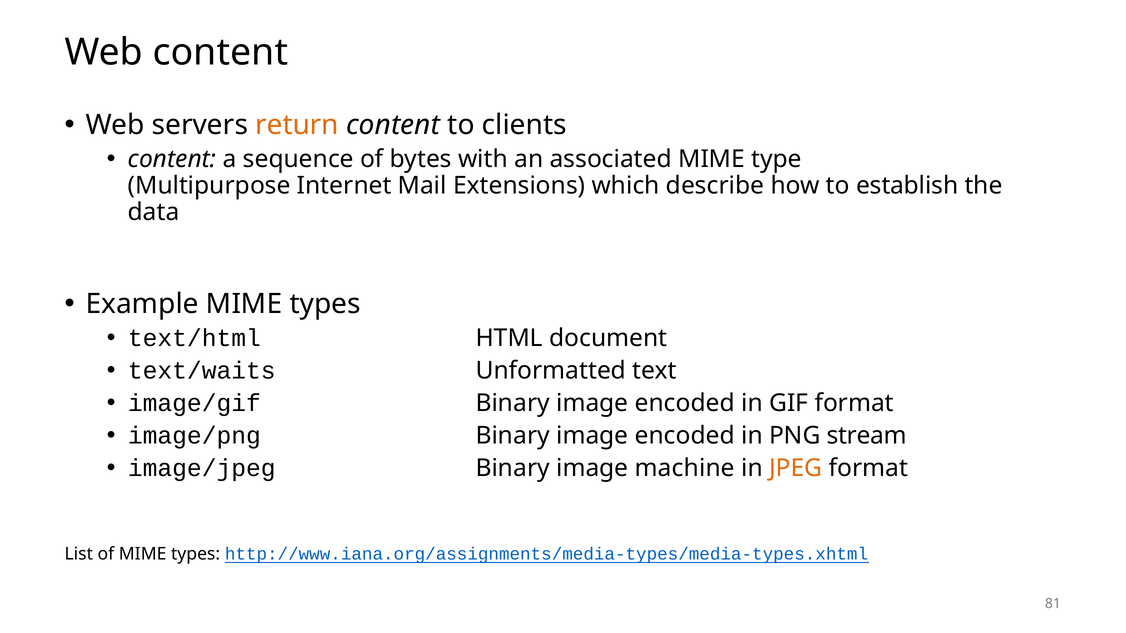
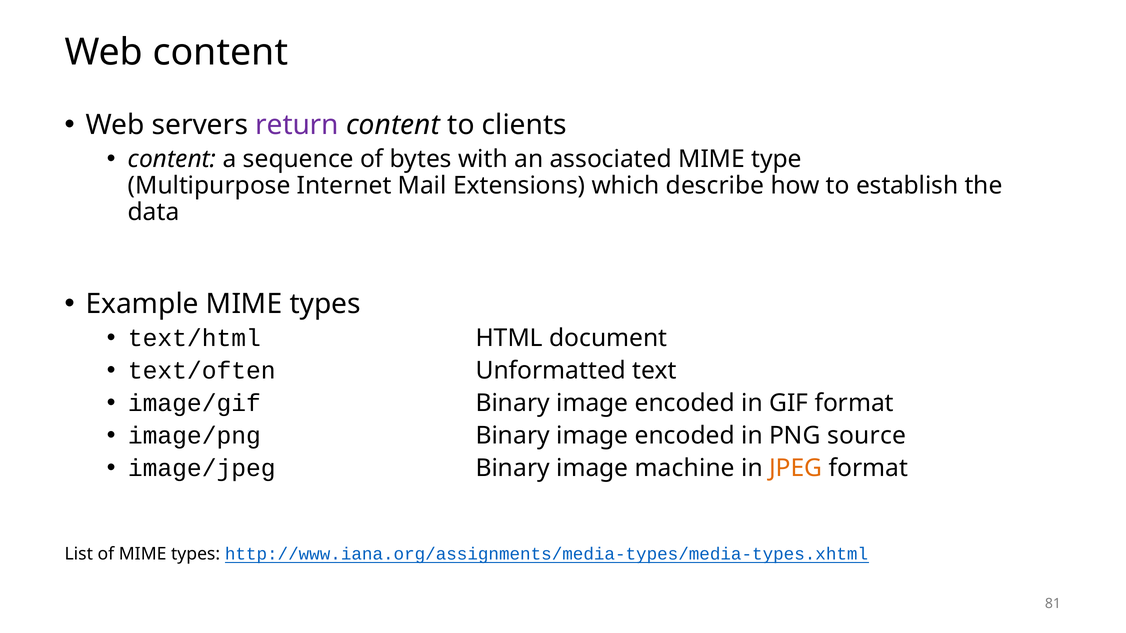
return colour: orange -> purple (297, 125)
text/waits: text/waits -> text/often (202, 371)
stream: stream -> source (867, 436)
